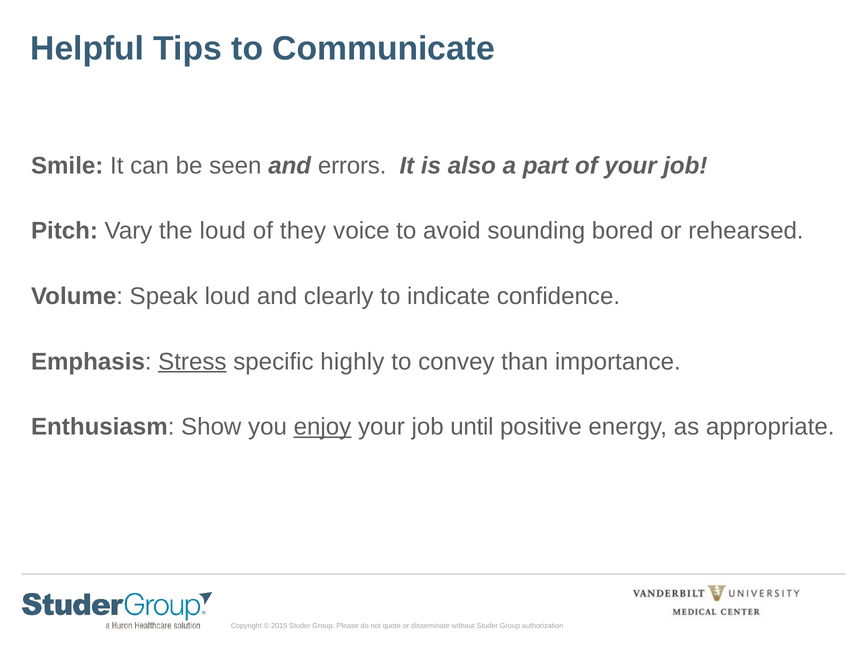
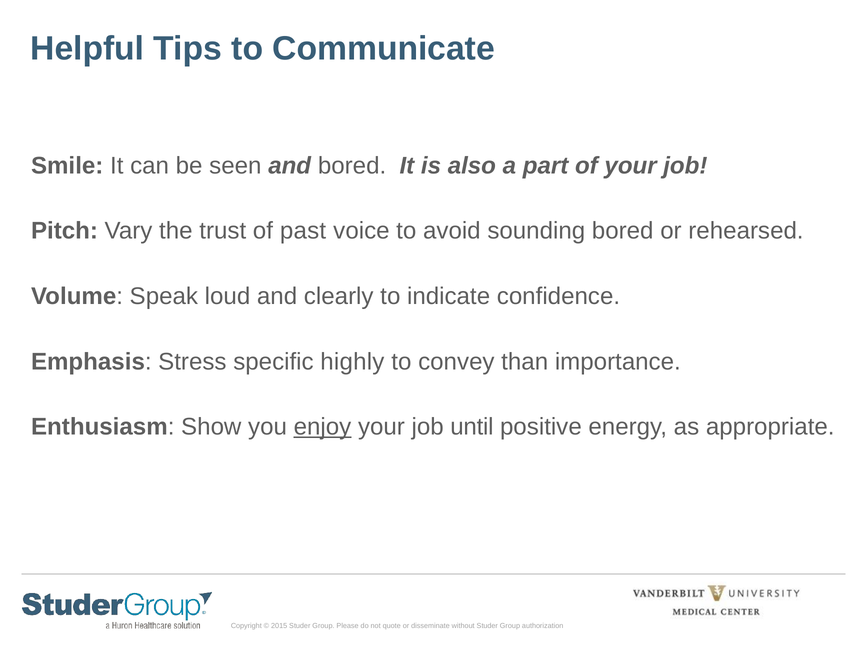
and errors: errors -> bored (352, 166)
the loud: loud -> trust (223, 231)
they: they -> past (303, 231)
Stress underline: present -> none (192, 362)
